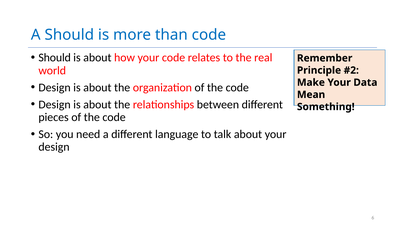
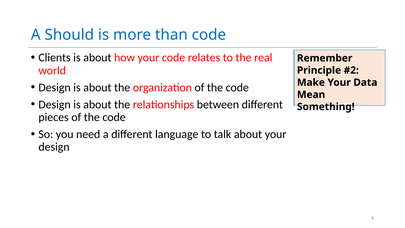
Should: Should -> Clients (55, 58)
